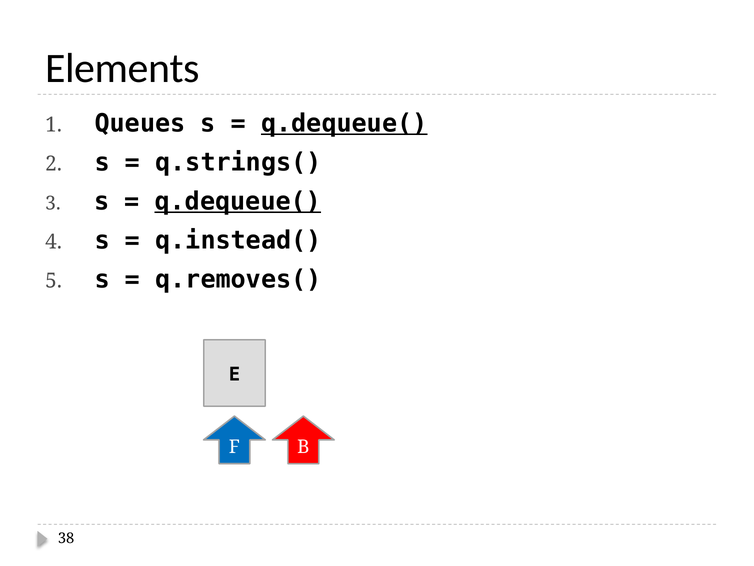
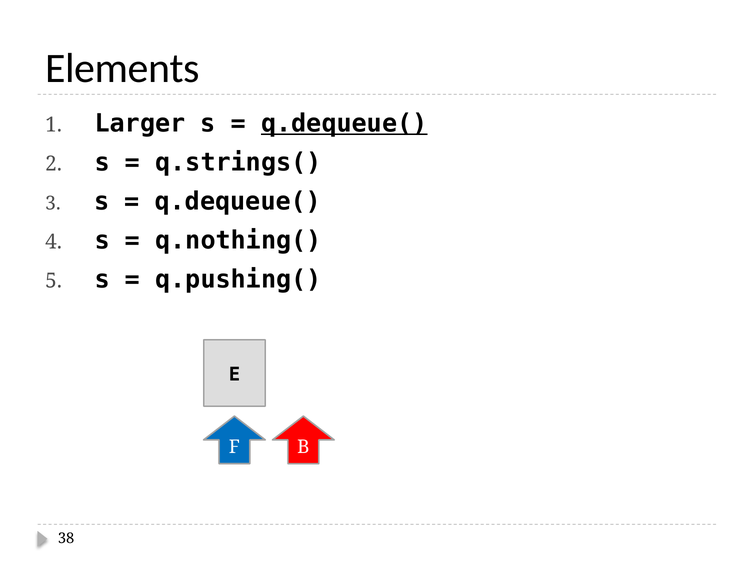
Queues: Queues -> Larger (140, 123)
q.dequeue( underline: present -> none (238, 201)
q.instead(: q.instead( -> q.nothing( (238, 240)
q.removes(: q.removes( -> q.pushing( (238, 279)
